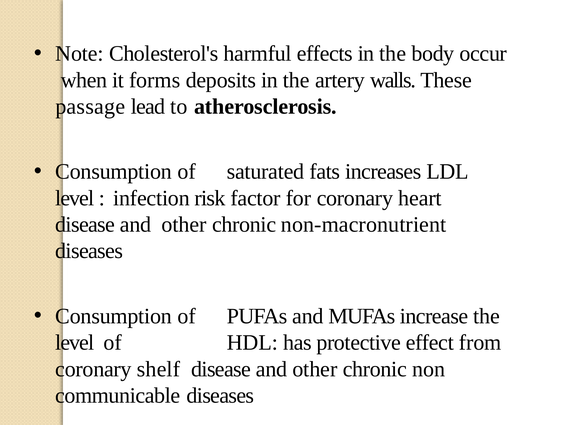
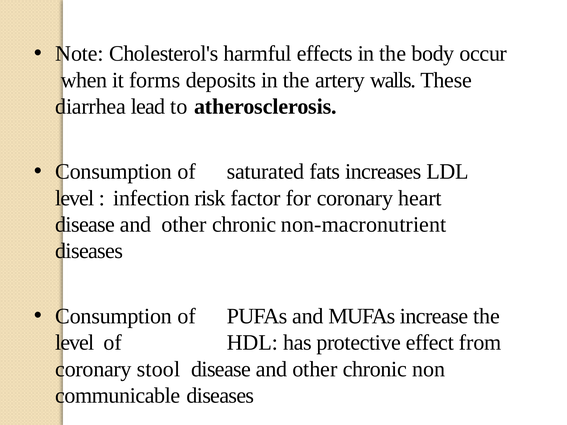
passage: passage -> diarrhea (91, 107)
shelf: shelf -> stool (159, 369)
